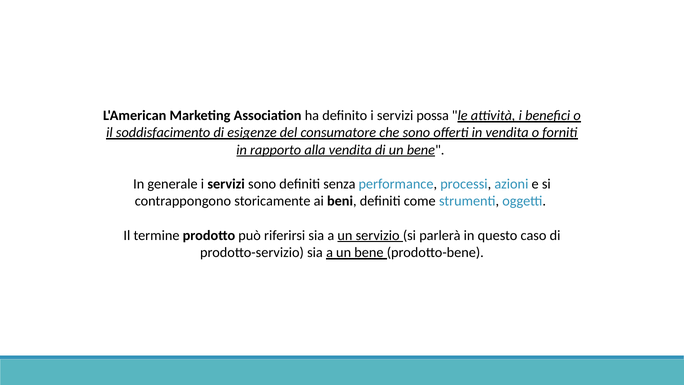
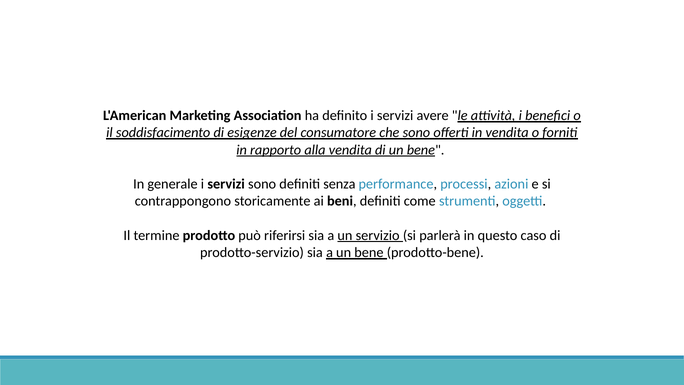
possa: possa -> avere (433, 116)
